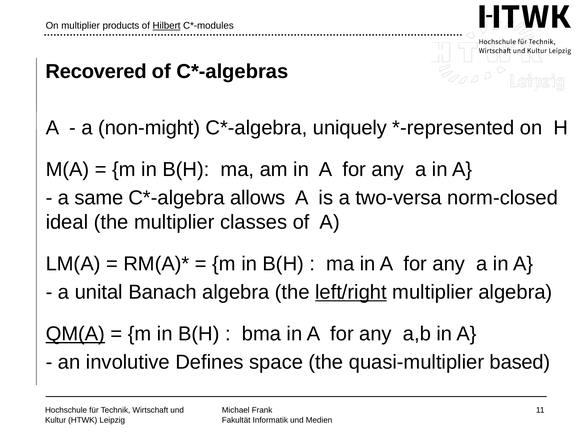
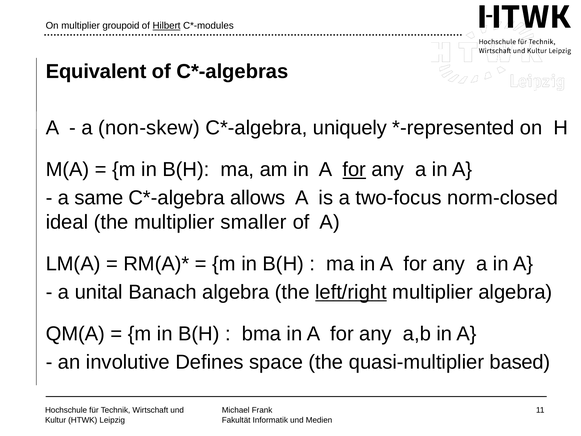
products: products -> groupoid (121, 26)
Recovered: Recovered -> Equivalent (96, 71)
non-might: non-might -> non-skew (149, 128)
for underline: none -> present (354, 170)
two-versa: two-versa -> two-focus (399, 198)
classes: classes -> smaller (254, 222)
QM(A underline: present -> none (75, 334)
